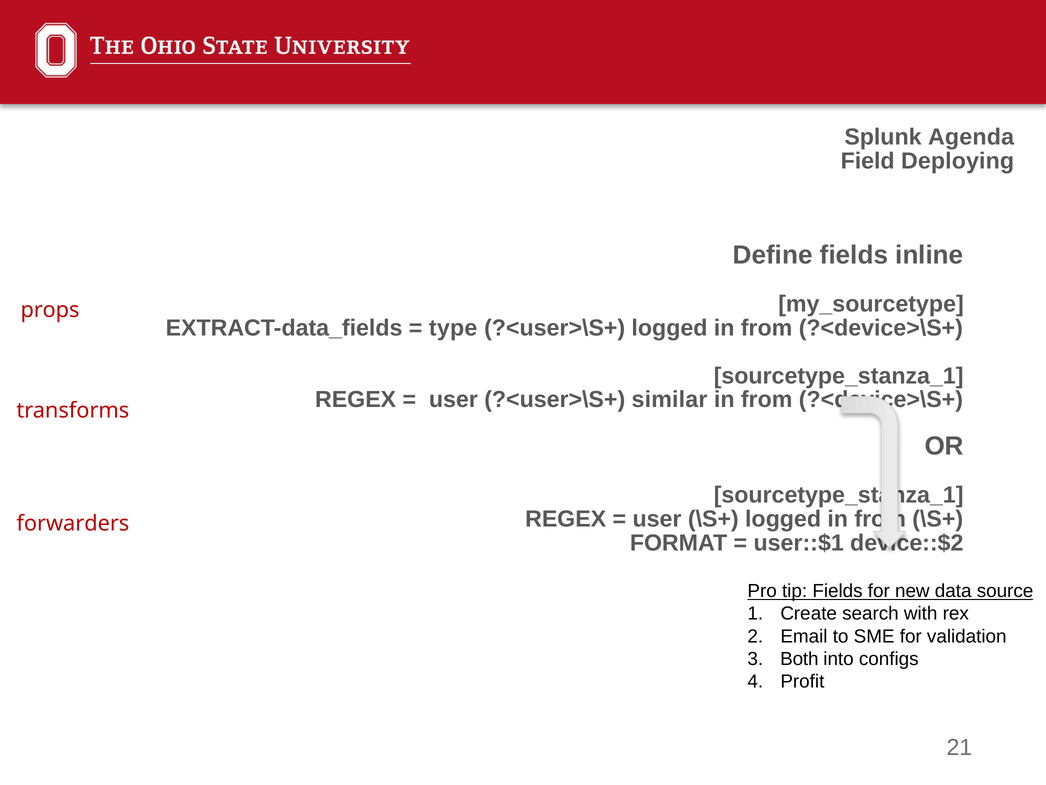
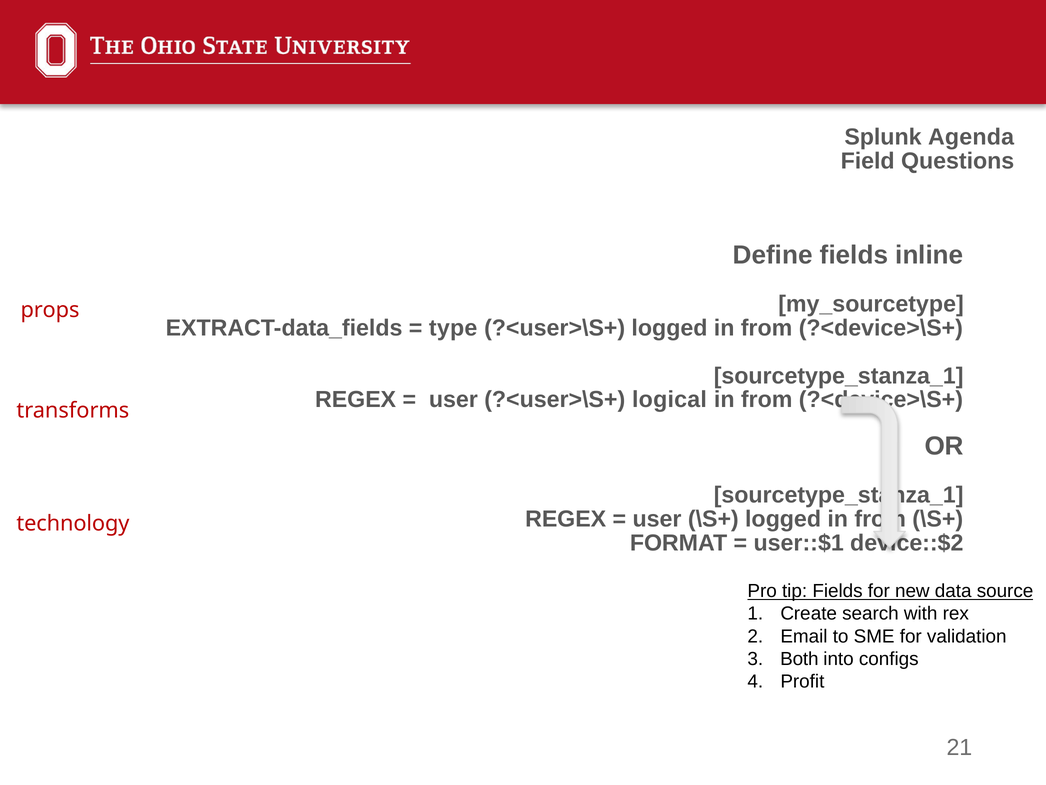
Deploying: Deploying -> Questions (958, 161)
similar: similar -> logical (669, 399)
forwarders: forwarders -> technology (73, 523)
